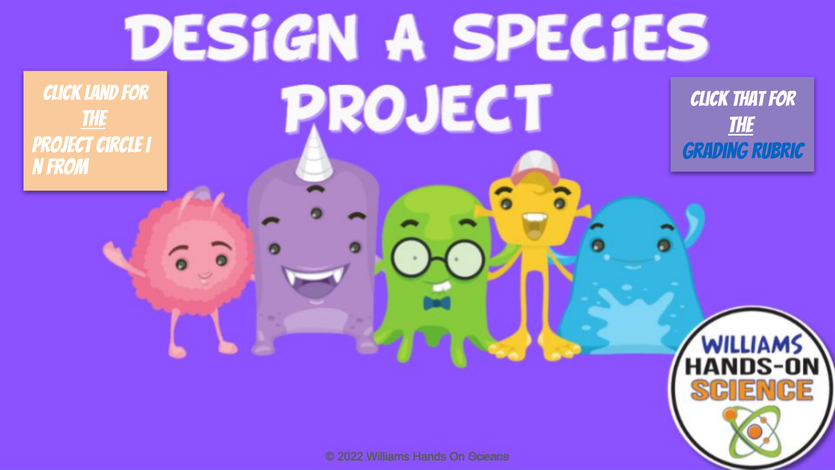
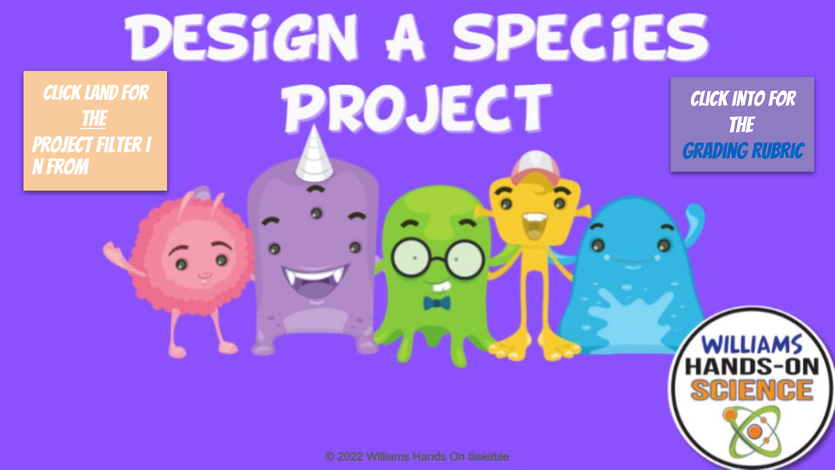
that: that -> into (748, 99)
the underline: present -> none (740, 125)
circle: circle -> filter (118, 145)
Oceans: Oceans -> Invisible (489, 457)
